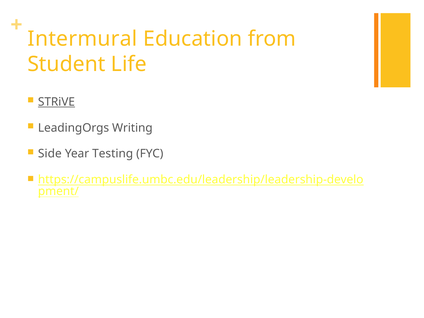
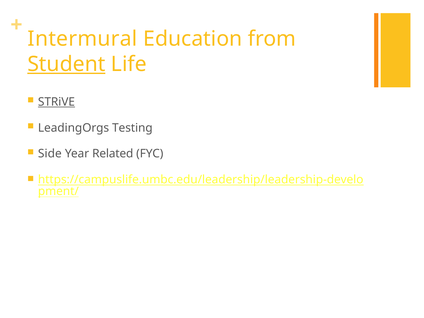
Student underline: none -> present (66, 64)
Writing: Writing -> Testing (132, 128)
Testing: Testing -> Related (113, 154)
